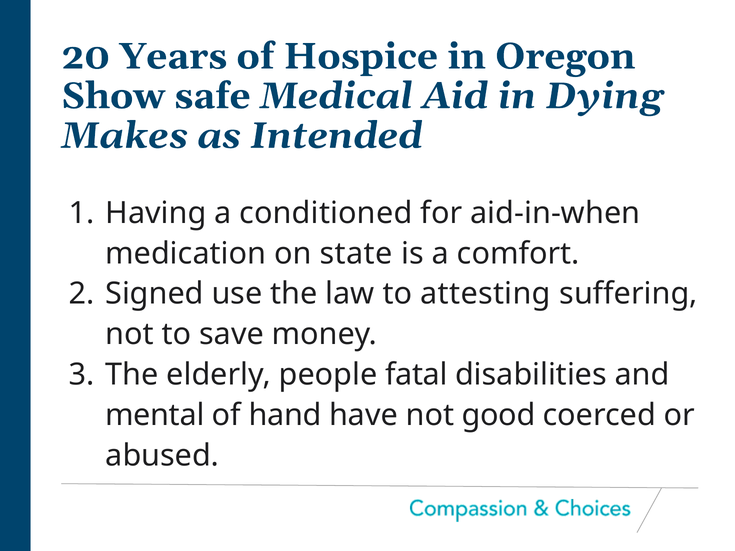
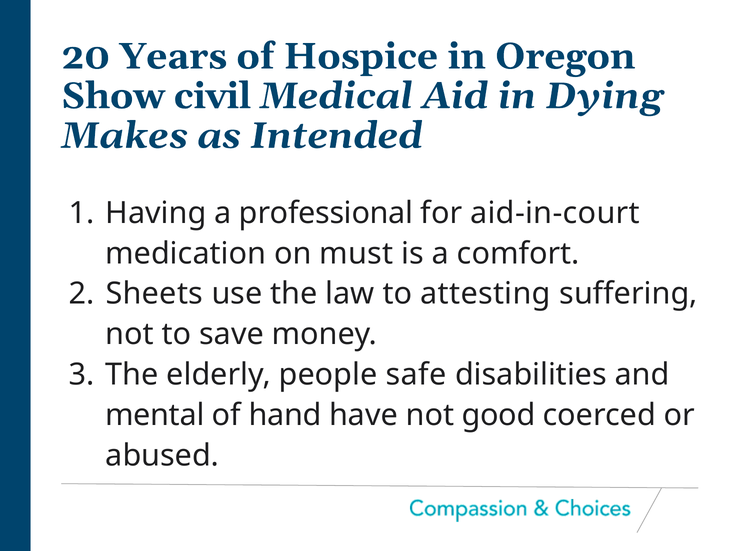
safe: safe -> civil (213, 96)
conditioned: conditioned -> professional (326, 213)
aid-in-when: aid-in-when -> aid-in-court (555, 213)
state: state -> must (356, 254)
Signed: Signed -> Sheets (154, 294)
fatal: fatal -> safe (416, 375)
